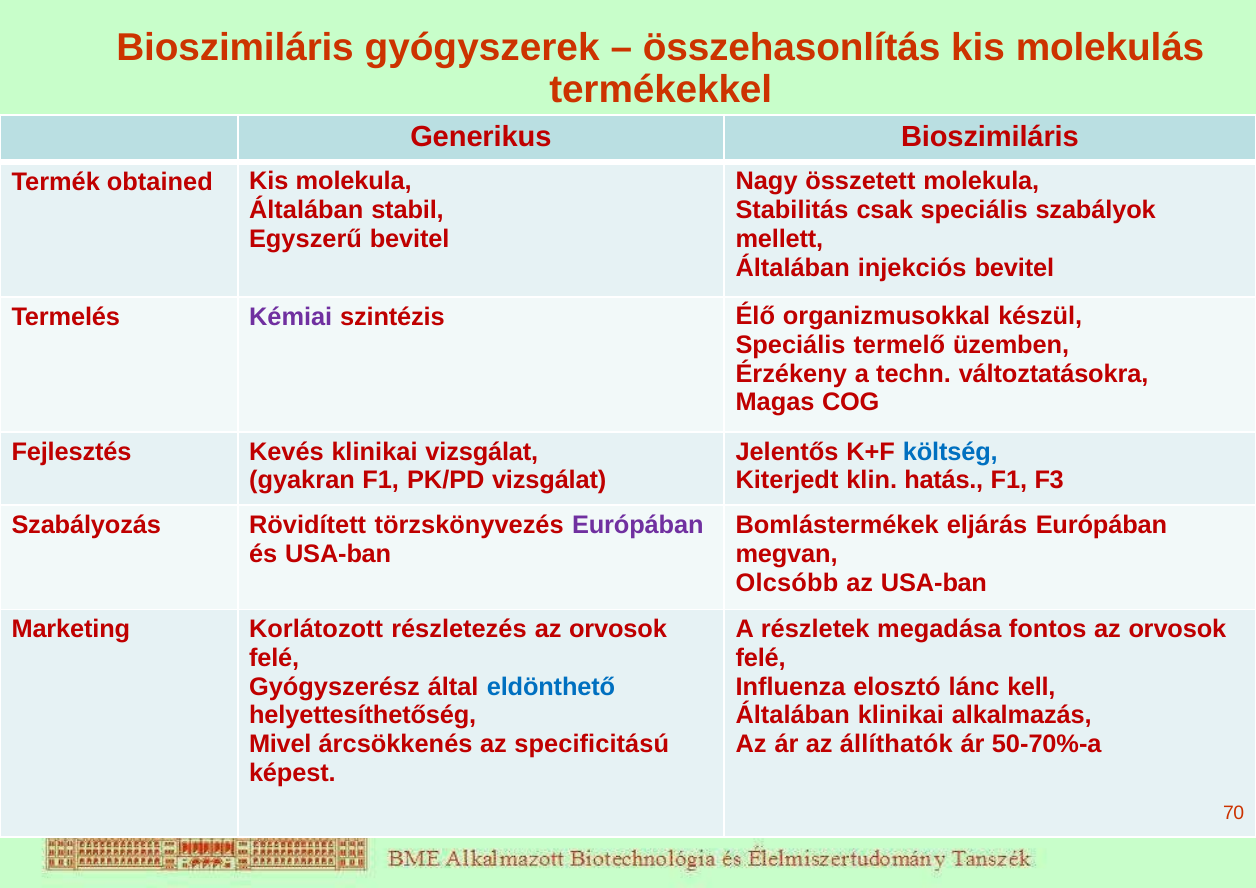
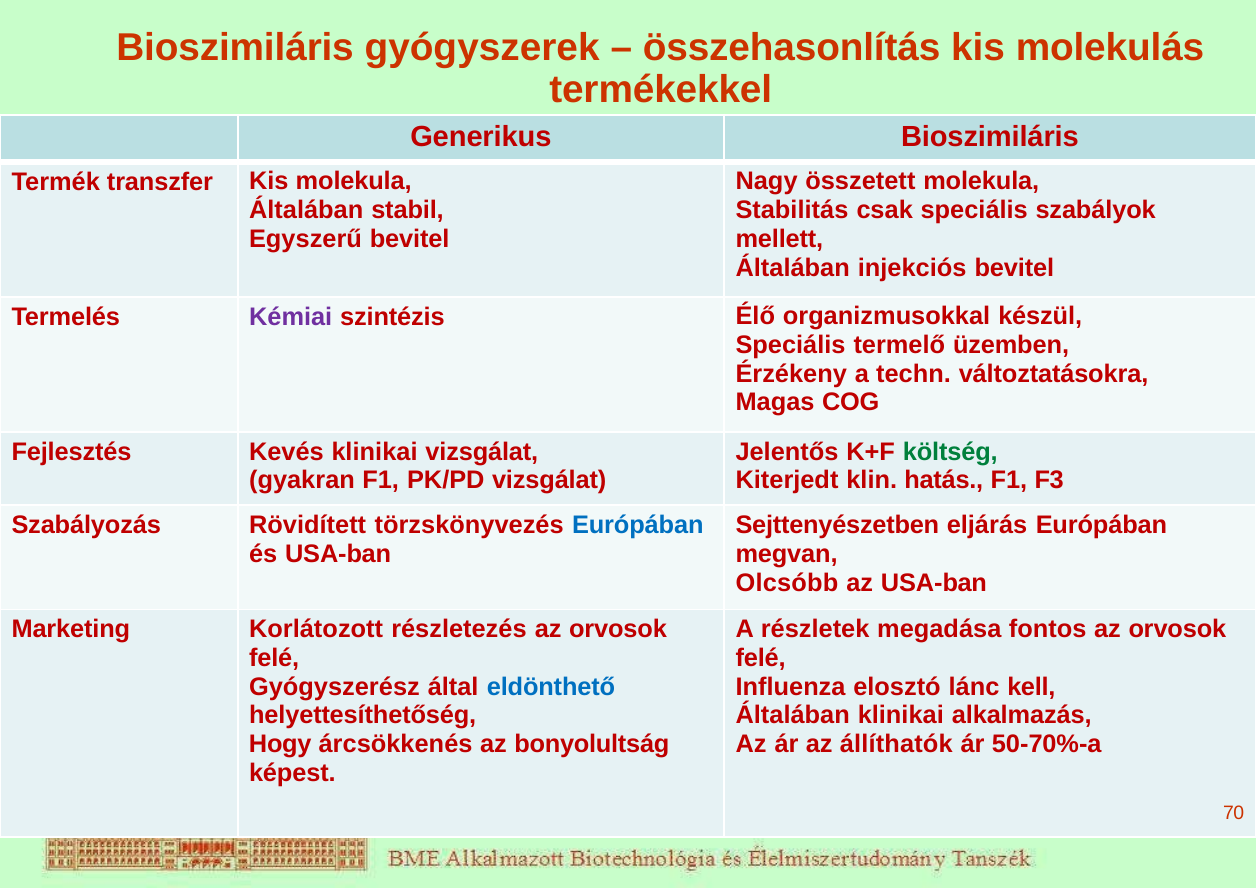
obtained: obtained -> transzfer (160, 182)
költség colour: blue -> green (950, 452)
Bomlástermékek: Bomlástermékek -> Sejttenyészetben (837, 525)
Európában colour: purple -> blue (638, 525)
Mivel: Mivel -> Hogy (280, 745)
specificitású: specificitású -> bonyolultság (592, 745)
